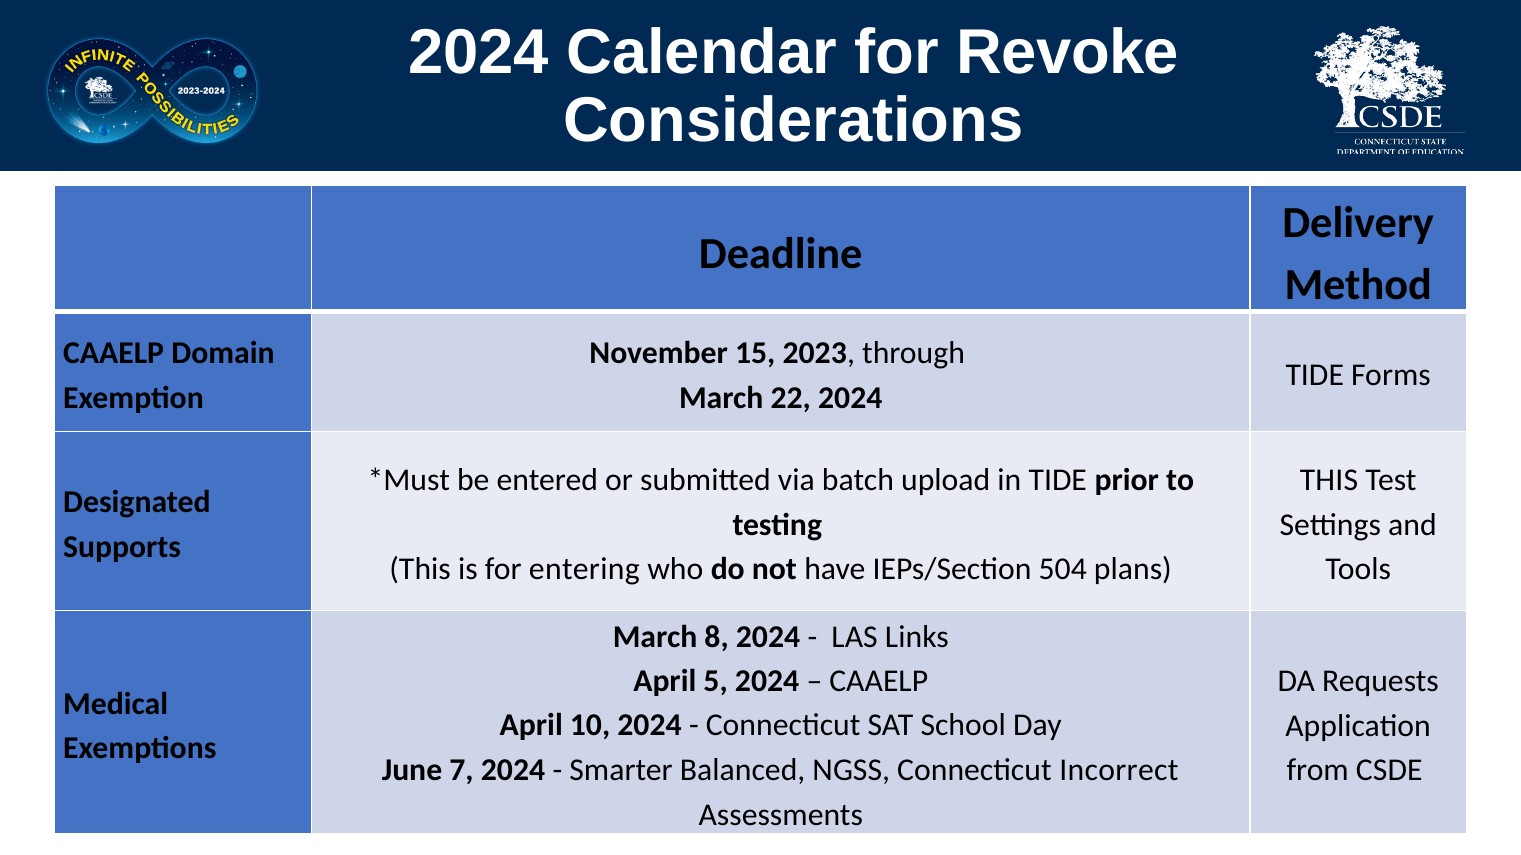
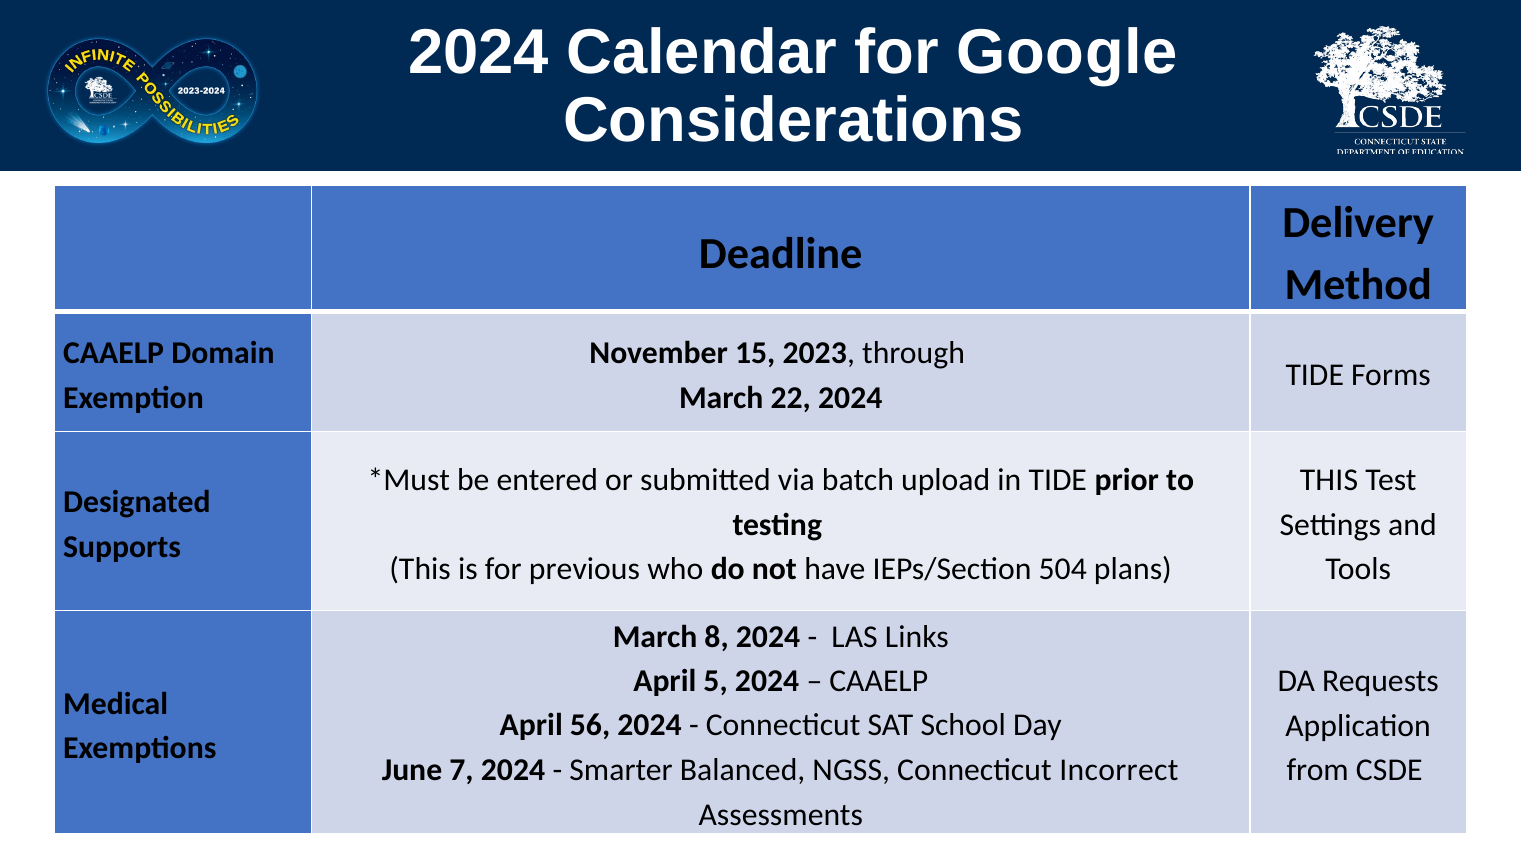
Revoke: Revoke -> Google (1067, 53)
entering: entering -> previous (585, 569)
10: 10 -> 56 (590, 726)
